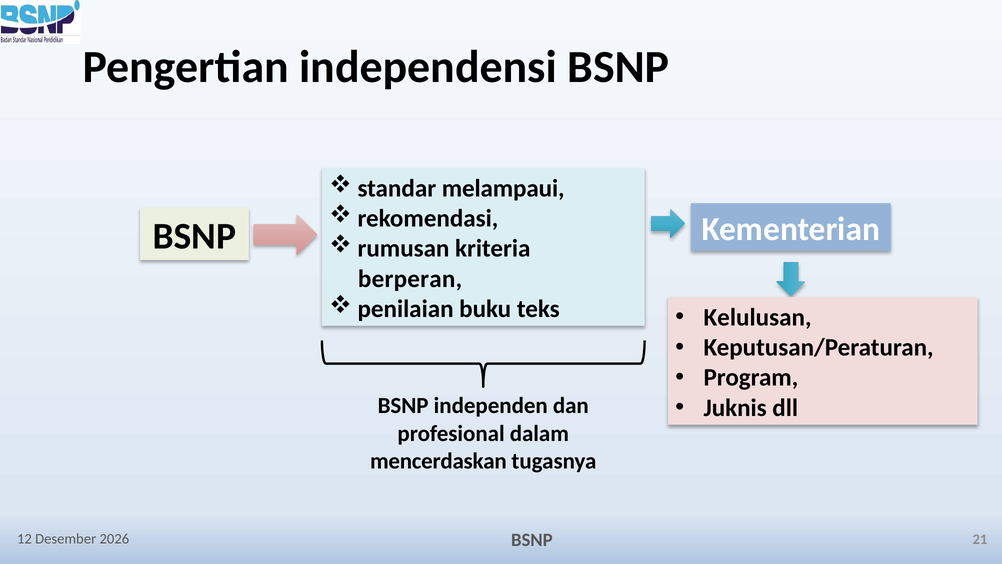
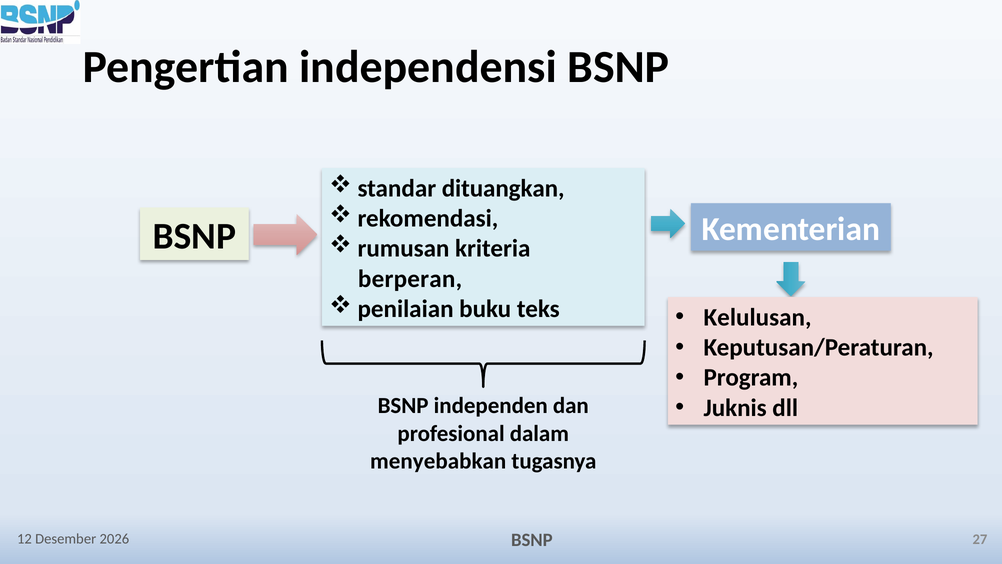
melampaui: melampaui -> dituangkan (503, 188)
mencerdaskan: mencerdaskan -> menyebabkan (438, 461)
21: 21 -> 27 (980, 539)
